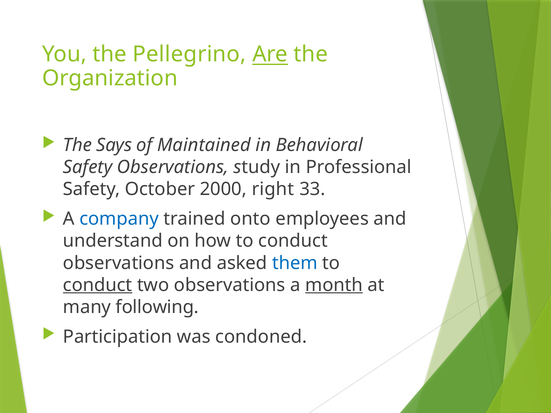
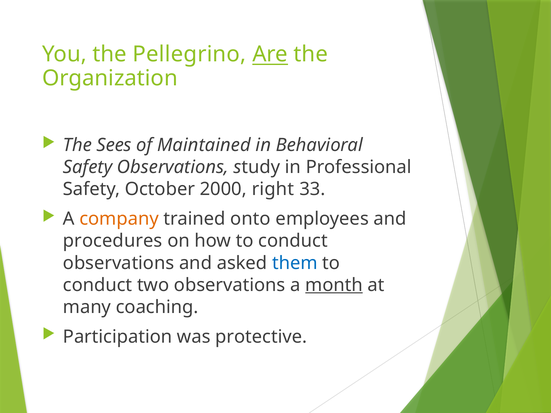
Says: Says -> Sees (114, 145)
company colour: blue -> orange (119, 219)
understand: understand -> procedures (113, 241)
conduct underline: present -> none (98, 285)
following: following -> coaching (157, 307)
condoned: condoned -> protective (261, 337)
